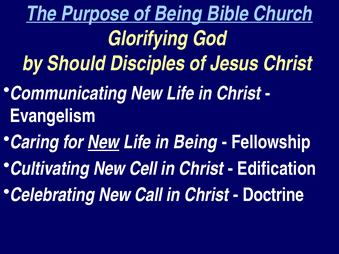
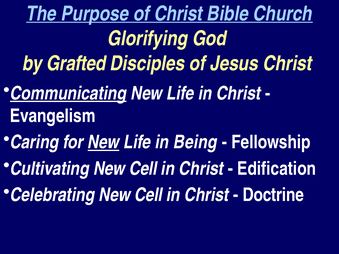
of Being: Being -> Christ (178, 14)
Should: Should -> Grafted (76, 64)
Communicating underline: none -> present (68, 93)
Celebrating New Call: Call -> Cell (149, 195)
